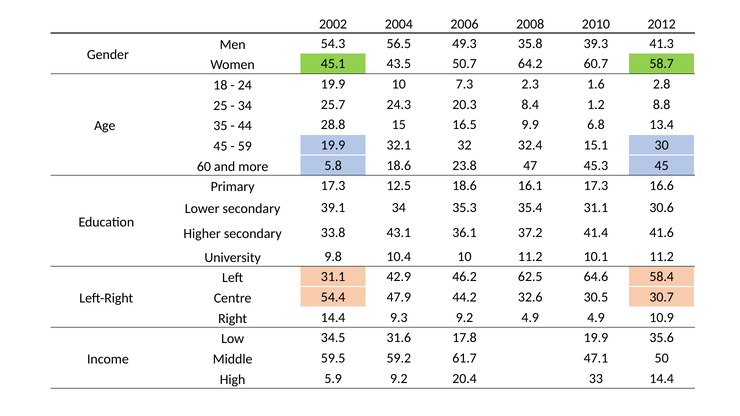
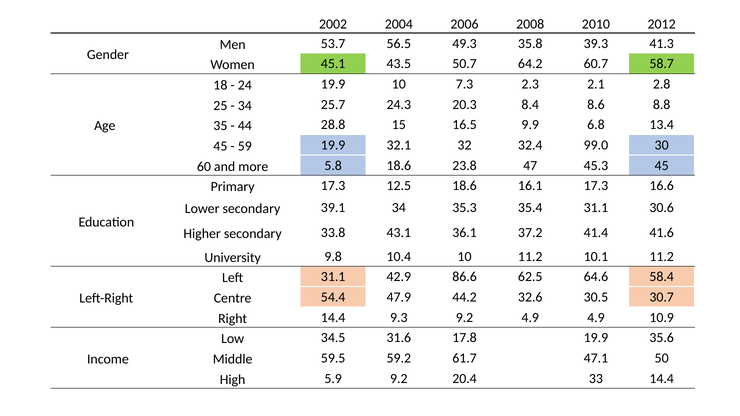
54.3: 54.3 -> 53.7 (333, 44)
1.6: 1.6 -> 2.1 (596, 84)
1.2: 1.2 -> 8.6 (596, 105)
15.1: 15.1 -> 99.0 (596, 145)
46.2: 46.2 -> 86.6 (465, 277)
